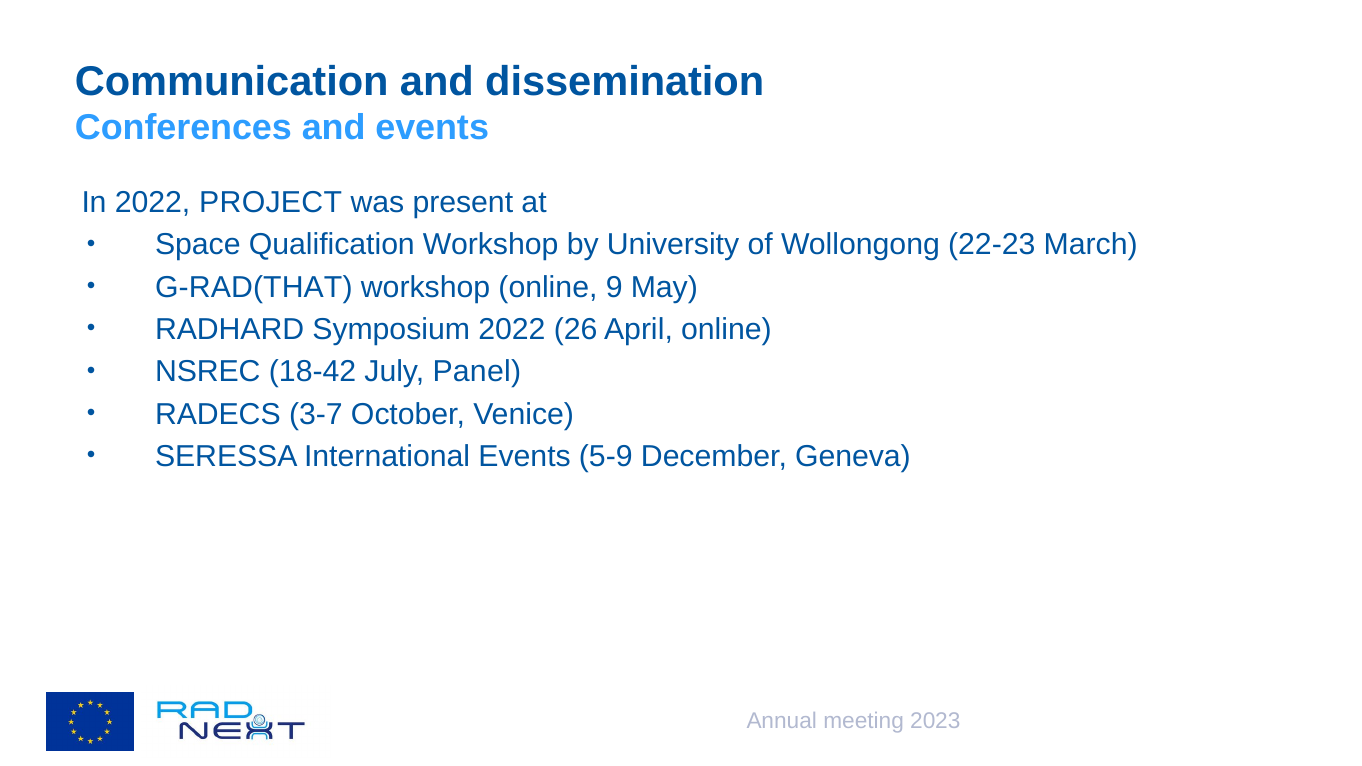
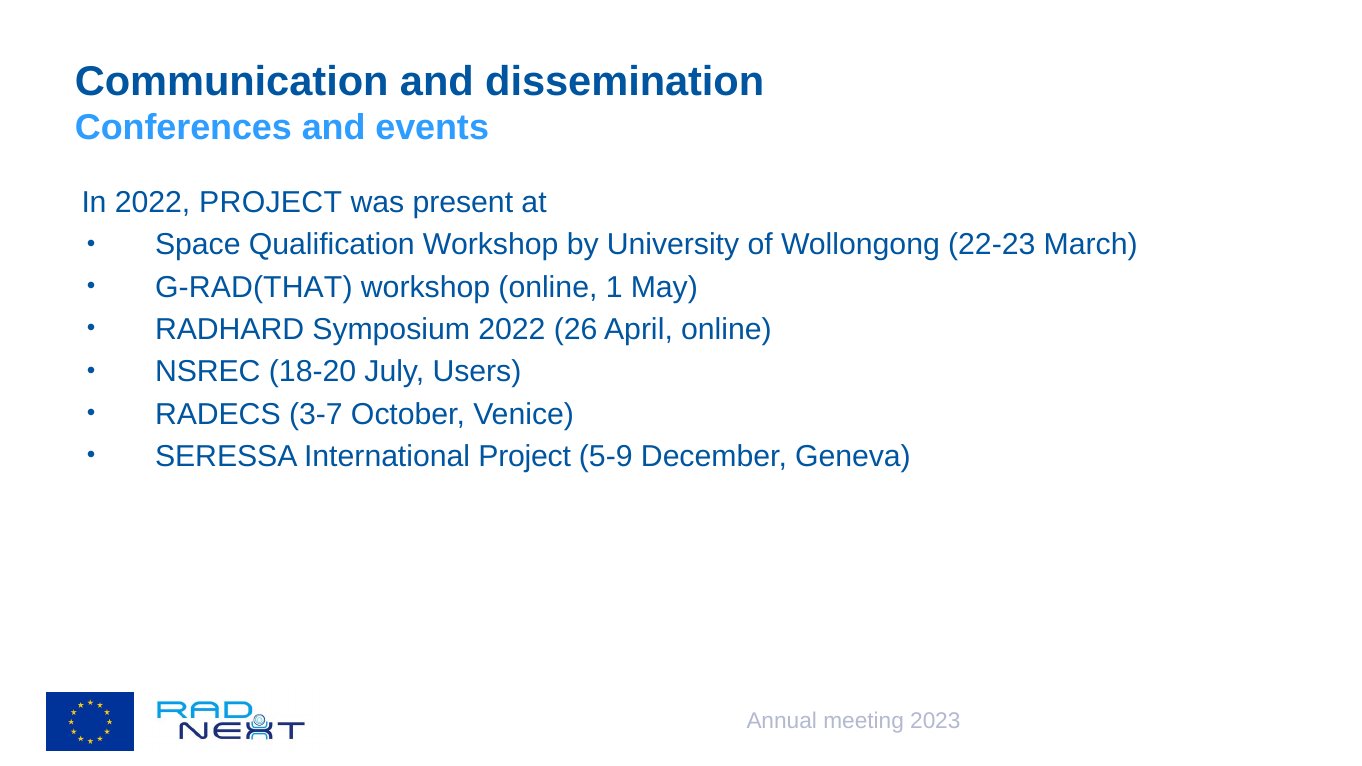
9: 9 -> 1 (614, 287)
18-42: 18-42 -> 18-20 (313, 372)
Panel: Panel -> Users (477, 372)
International Events: Events -> Project (525, 457)
